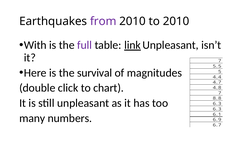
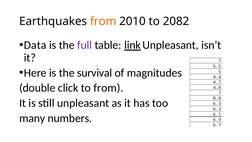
from colour: purple -> orange (103, 21)
to 2010: 2010 -> 2082 (176, 21)
With: With -> Data (35, 45)
to chart: chart -> from (108, 88)
